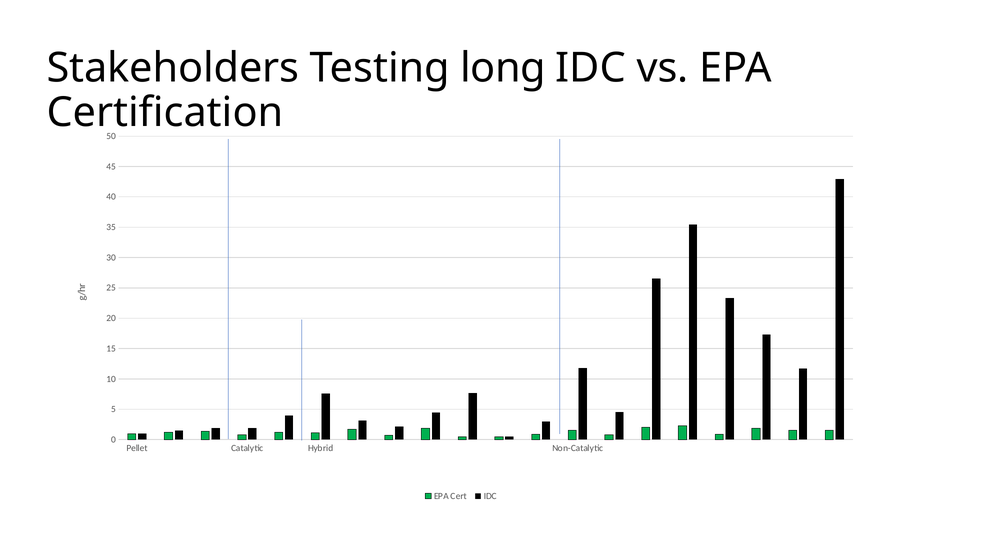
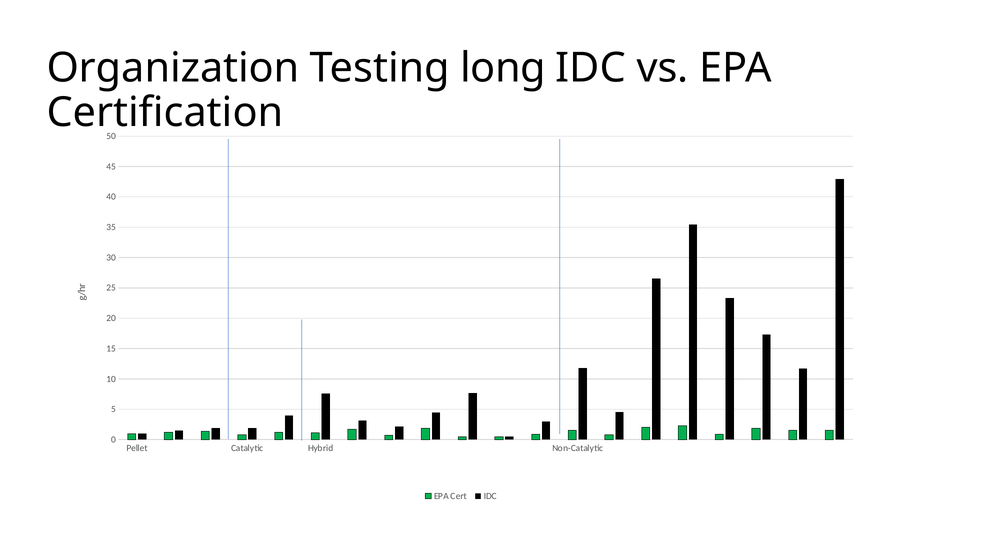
Stakeholders: Stakeholders -> Organization (173, 68)
